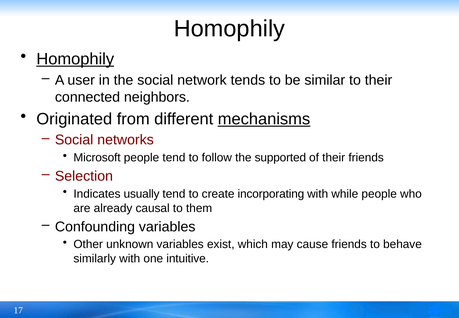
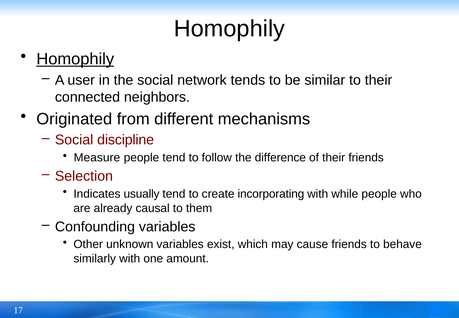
mechanisms underline: present -> none (264, 119)
networks: networks -> discipline (126, 140)
Microsoft: Microsoft -> Measure (97, 158)
supported: supported -> difference (280, 158)
intuitive: intuitive -> amount (188, 258)
